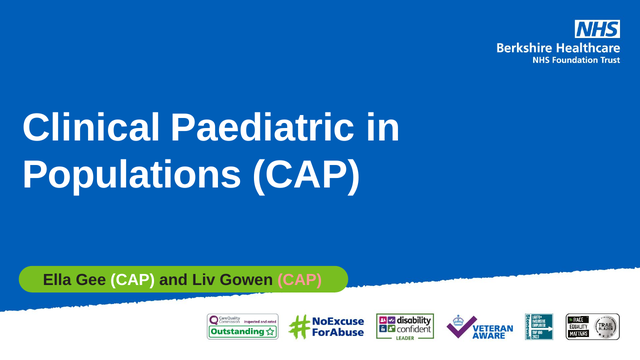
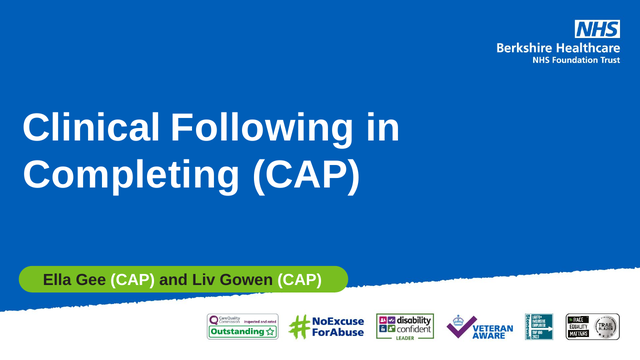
Paediatric: Paediatric -> Following (263, 128)
Populations: Populations -> Completing (132, 175)
CAP colour: pink -> white (300, 280)
